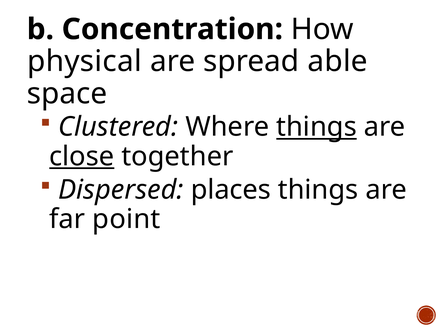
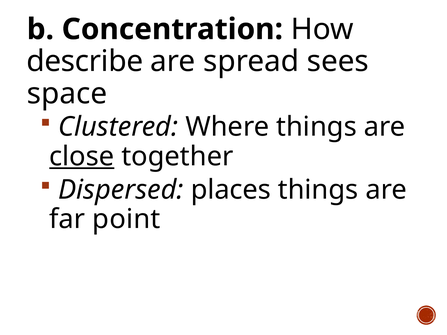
physical: physical -> describe (85, 62)
able: able -> sees (338, 62)
things underline: present -> none (316, 127)
